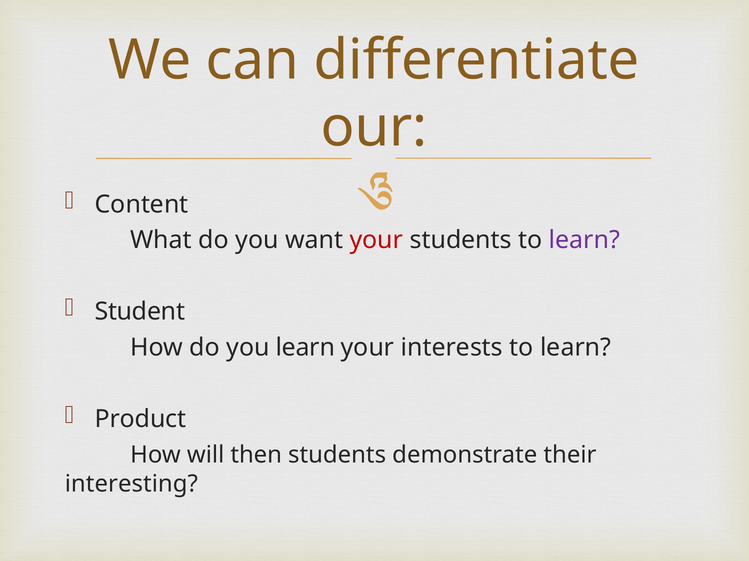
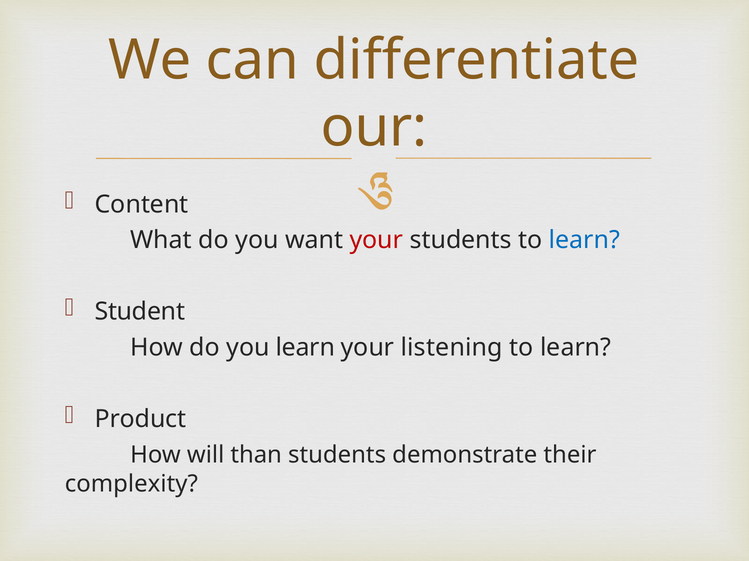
learn colour: purple -> blue (585, 240)
interests: interests -> listening (452, 348)
then: then -> than (256, 456)
interesting: interesting -> complexity (131, 484)
